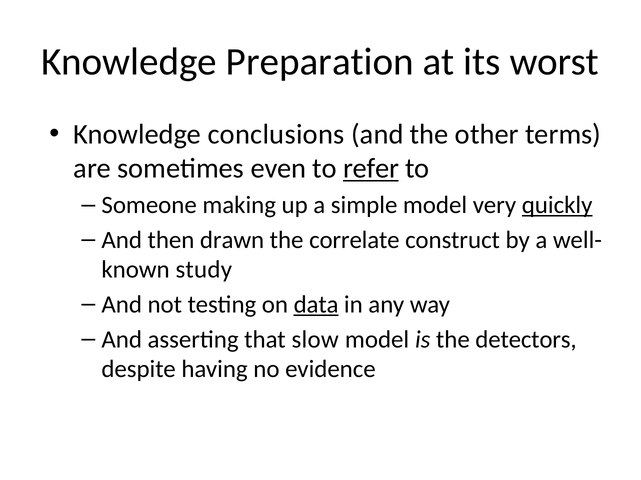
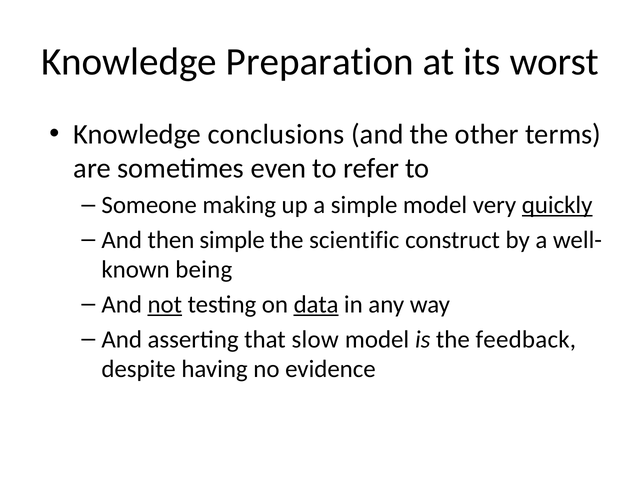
refer underline: present -> none (371, 169)
then drawn: drawn -> simple (232, 240)
correlate: correlate -> scientific (354, 240)
study: study -> being (204, 270)
not underline: none -> present (165, 305)
detectors: detectors -> feedback (526, 340)
